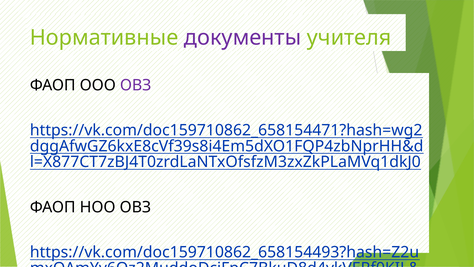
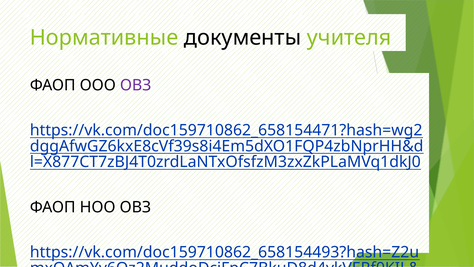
документы colour: purple -> black (243, 38)
